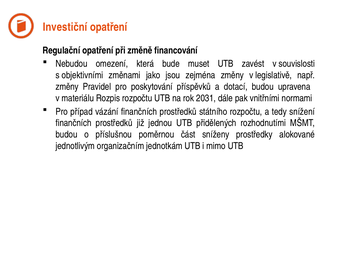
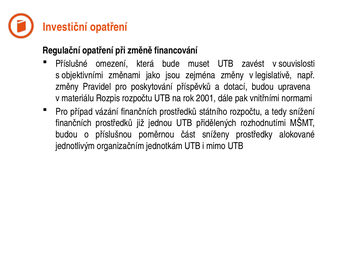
Nebudou: Nebudou -> Příslušné (72, 64)
2031: 2031 -> 2001 (206, 98)
